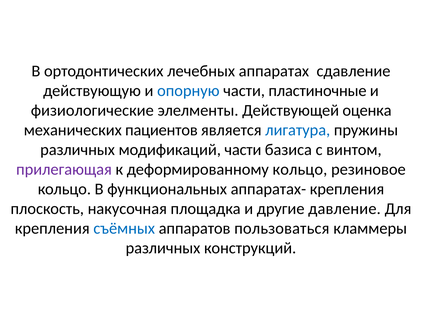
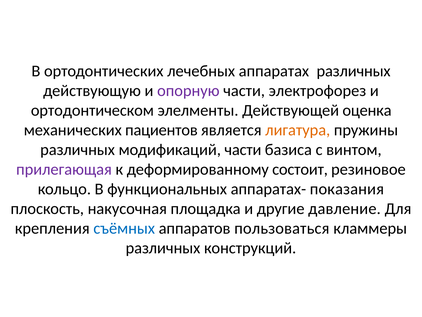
аппаратах сдавление: сдавление -> различных (354, 71)
опорную colour: blue -> purple (188, 91)
пластиночные: пластиночные -> электрофорез (317, 91)
физиологические: физиологические -> ортодонтическом (92, 110)
лигатура colour: blue -> orange (298, 130)
деформированному кольцо: кольцо -> состоит (300, 169)
аппаратах- крепления: крепления -> показания (347, 189)
